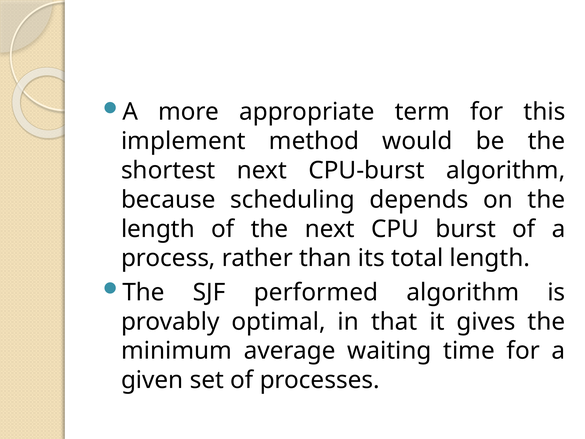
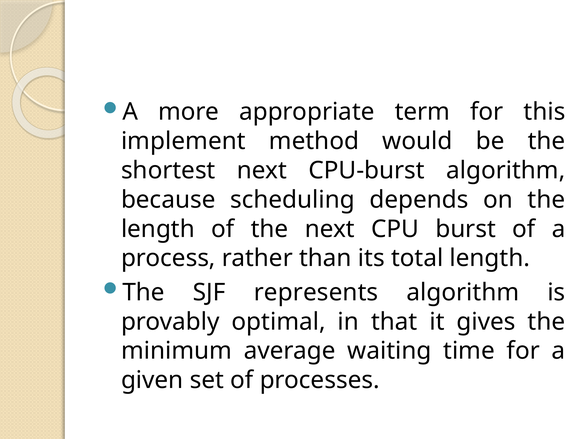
performed: performed -> represents (316, 292)
